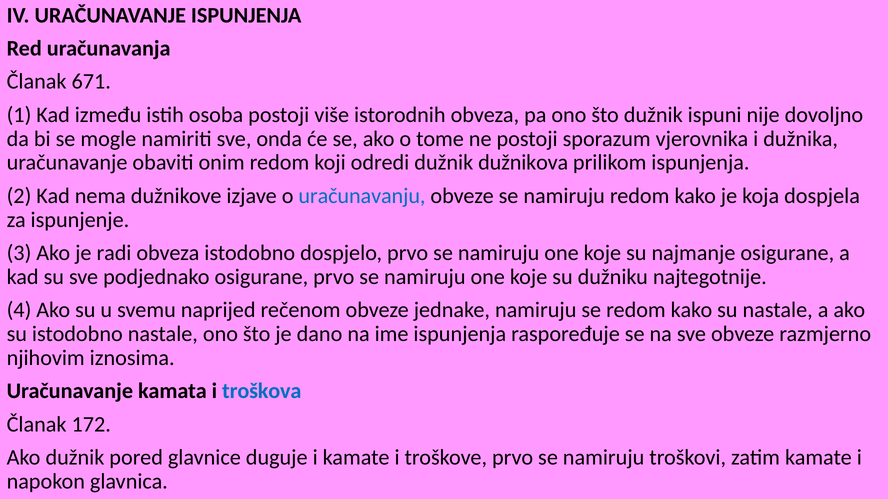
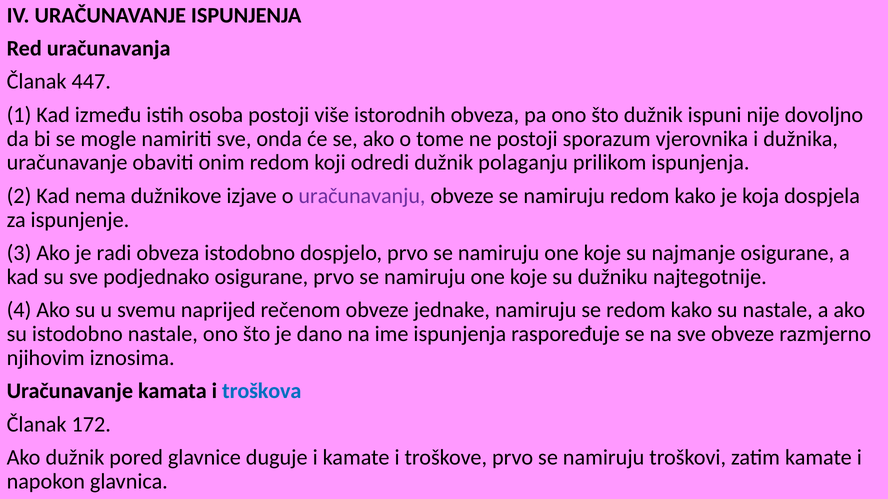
671: 671 -> 447 (91, 82)
dužnikova: dužnikova -> polaganju (523, 163)
uračunavanju colour: blue -> purple (362, 196)
